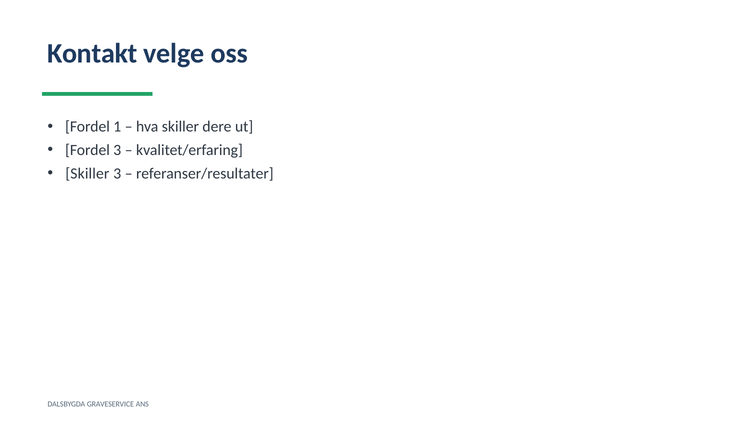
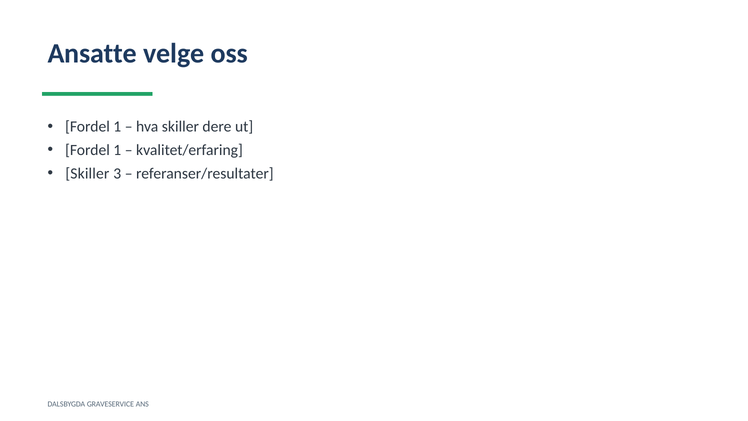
Kontakt: Kontakt -> Ansatte (92, 53)
3: 3 -> 1 (117, 150)
